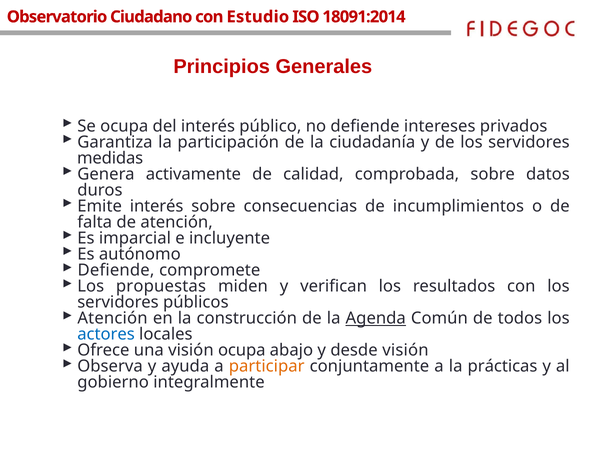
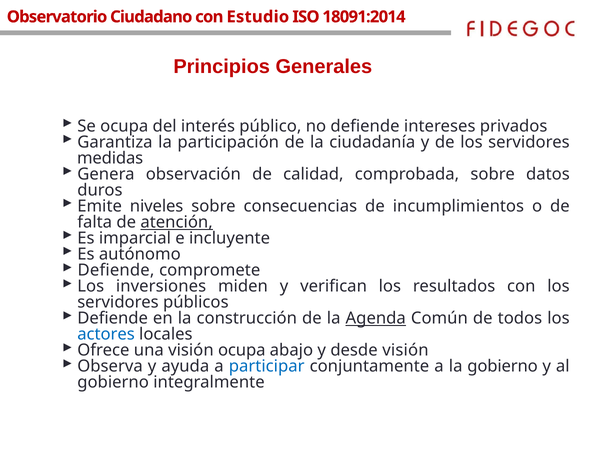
activamente: activamente -> observación (193, 174)
Emite interés: interés -> niveles (157, 206)
atención underline: none -> present (177, 222)
propuestas: propuestas -> inversiones (161, 286)
Atención: Atención -> Defiende (113, 318)
participar colour: orange -> blue (267, 366)
la prácticas: prácticas -> gobierno (503, 366)
